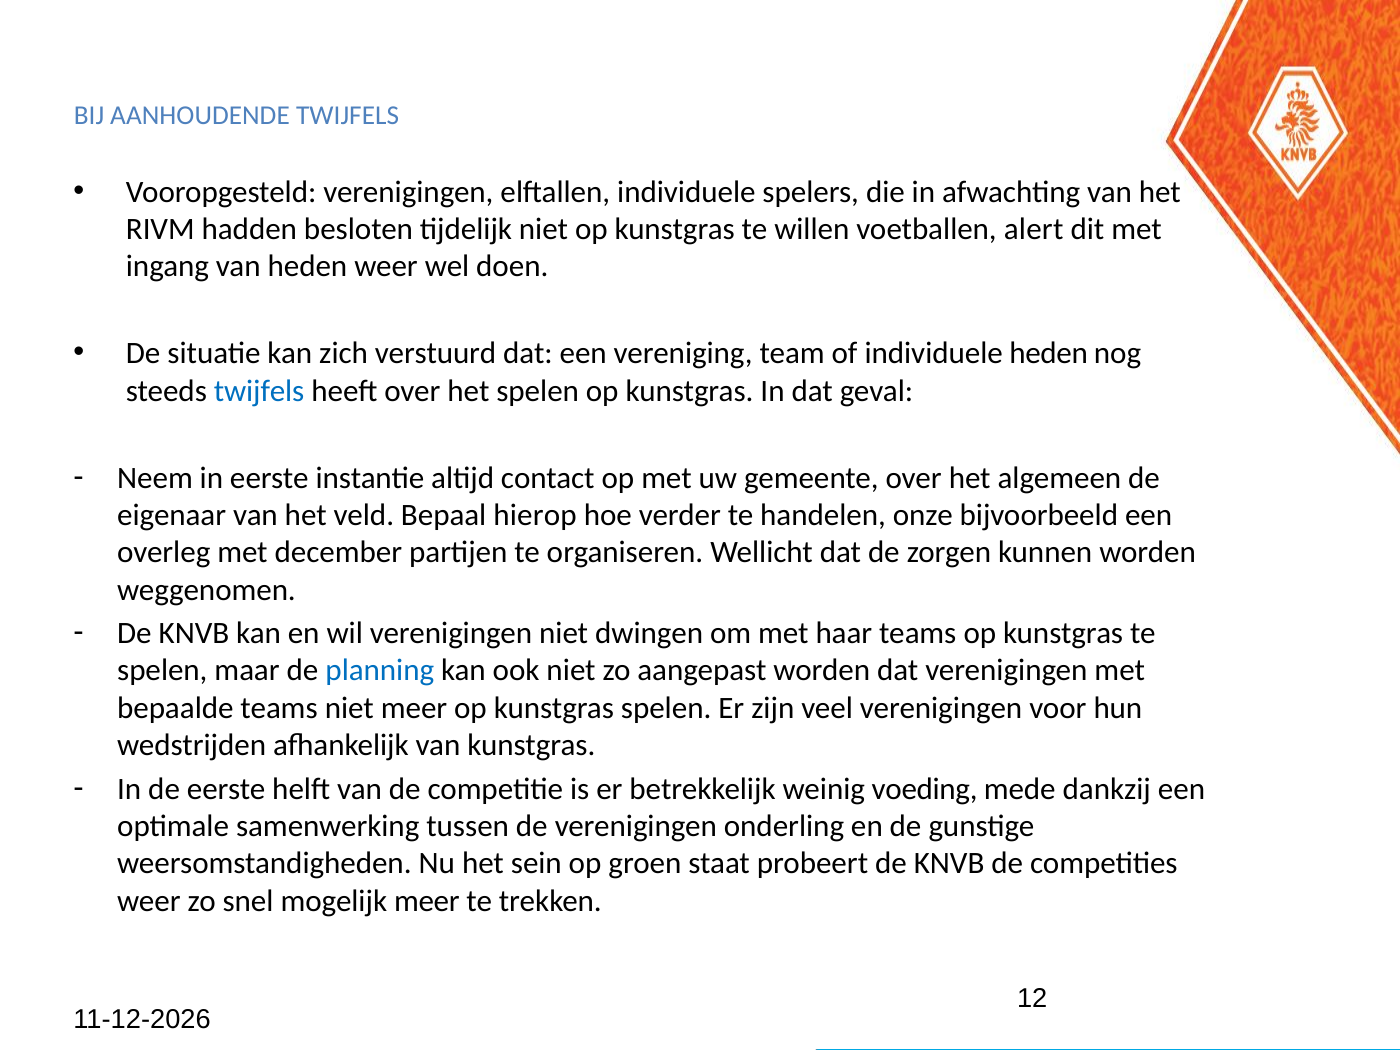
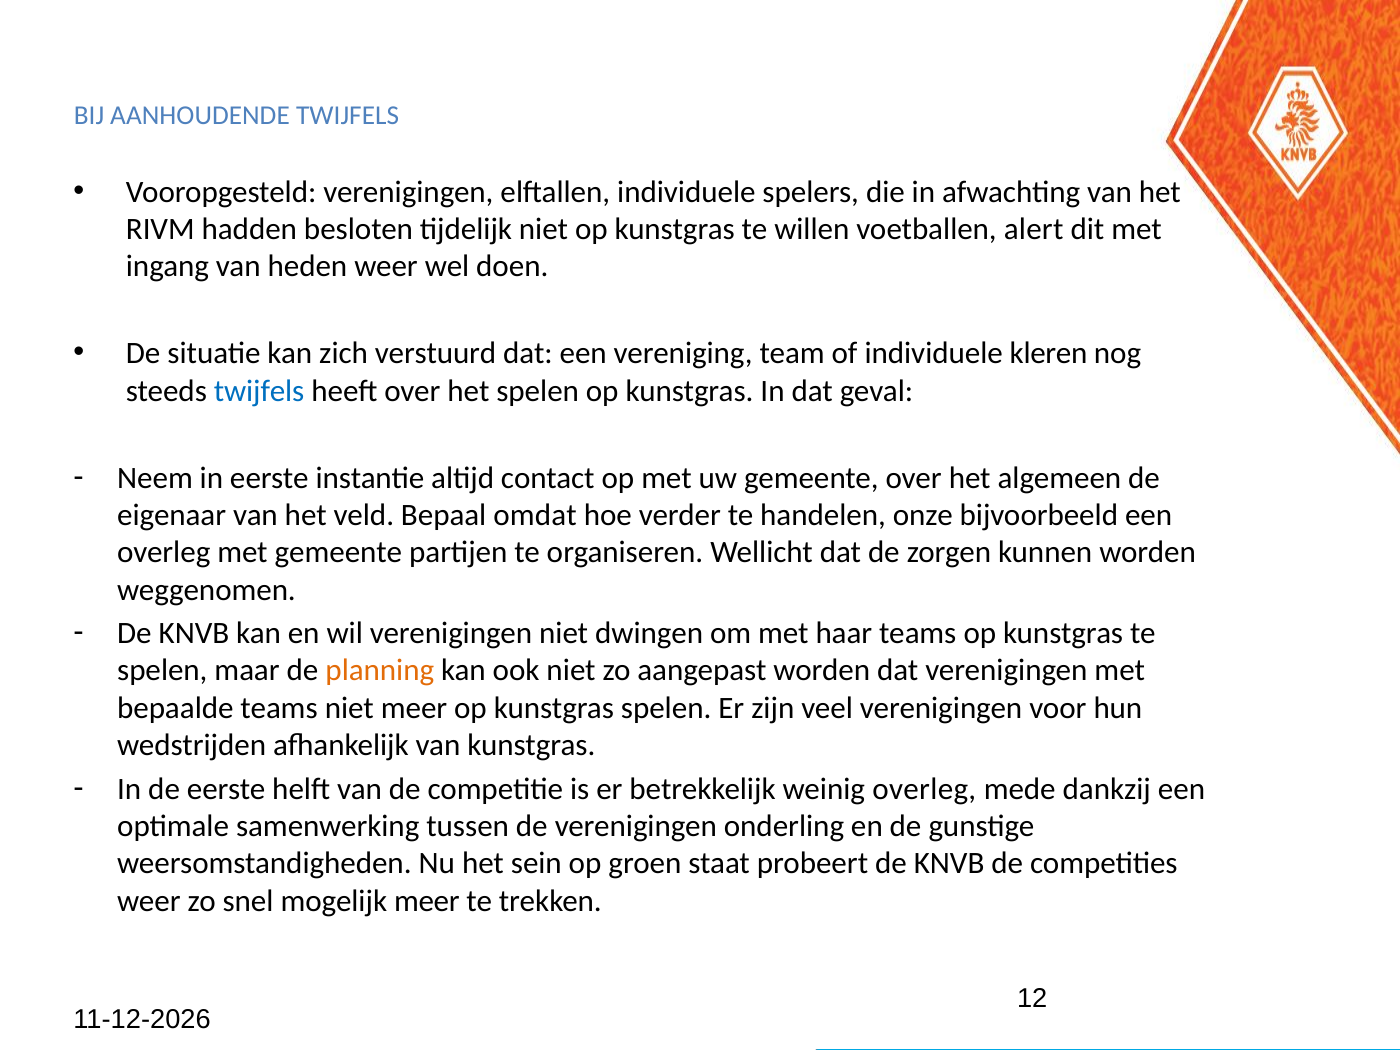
individuele heden: heden -> kleren (1049, 354)
hierop: hierop -> omdat (535, 515)
met december: december -> gemeente (338, 553)
planning colour: blue -> orange (380, 671)
weinig voeding: voeding -> overleg (924, 789)
